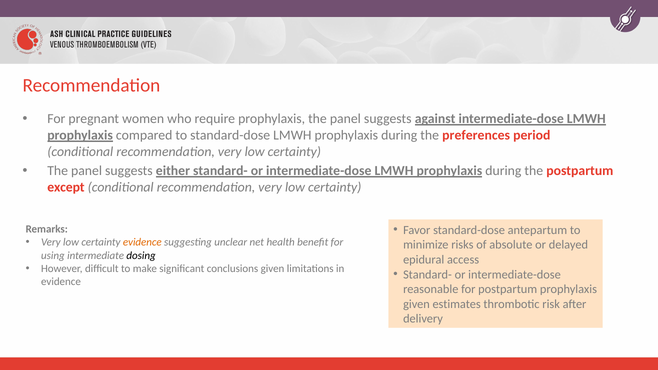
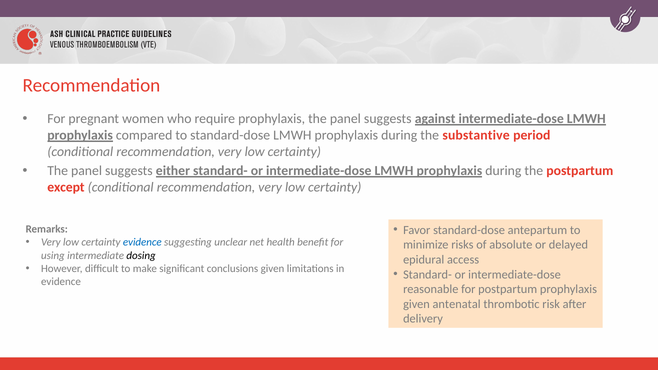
preferences: preferences -> substantive (476, 135)
evidence colour: orange -> blue (142, 242)
estimates: estimates -> antenatal (457, 304)
